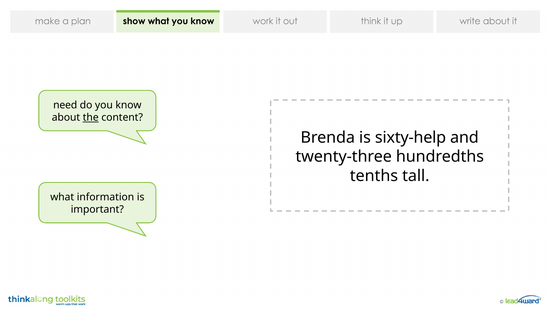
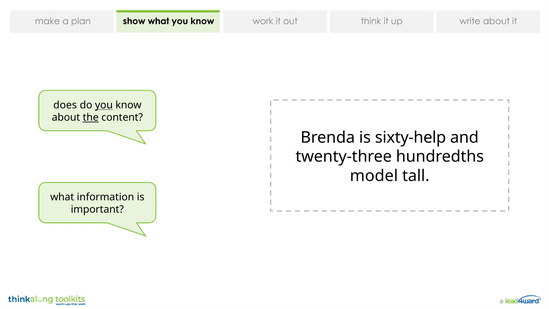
need: need -> does (65, 105)
you underline: none -> present (104, 105)
tenths: tenths -> model (374, 176)
